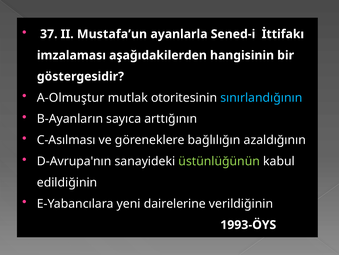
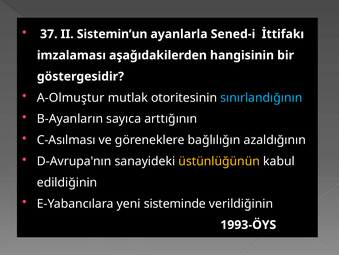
Mustafa’un: Mustafa’un -> Sistemin’un (112, 34)
üstünlüğünün colour: light green -> yellow (219, 161)
dairelerine: dairelerine -> sisteminde (175, 203)
